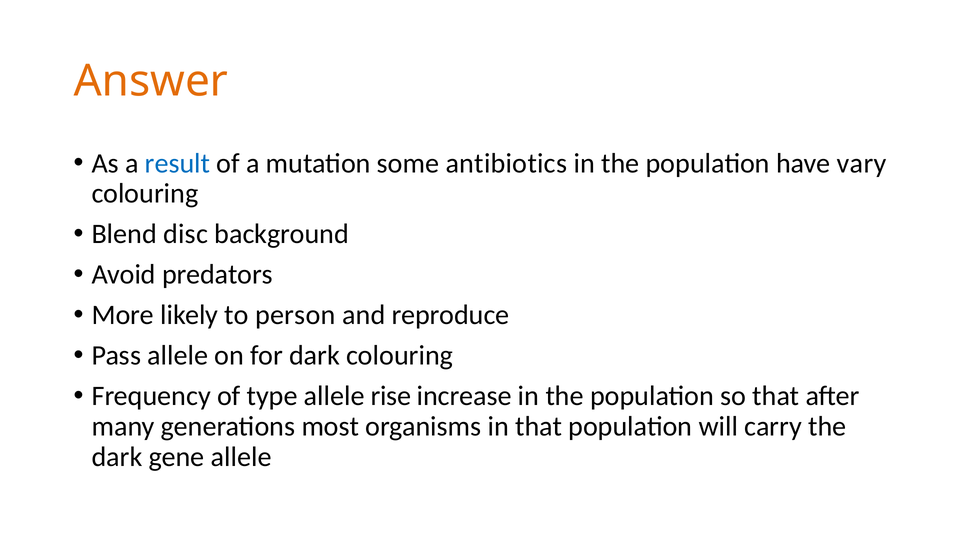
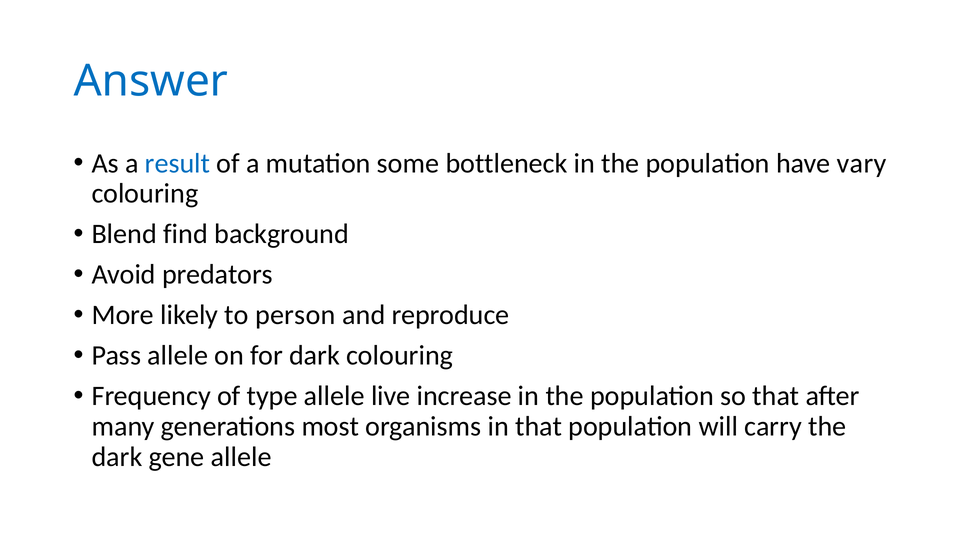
Answer colour: orange -> blue (151, 81)
antibiotics: antibiotics -> bottleneck (506, 163)
disc: disc -> find (186, 234)
rise: rise -> live (391, 396)
